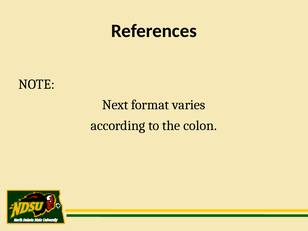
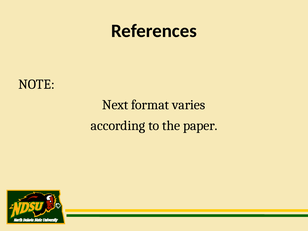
colon: colon -> paper (200, 126)
